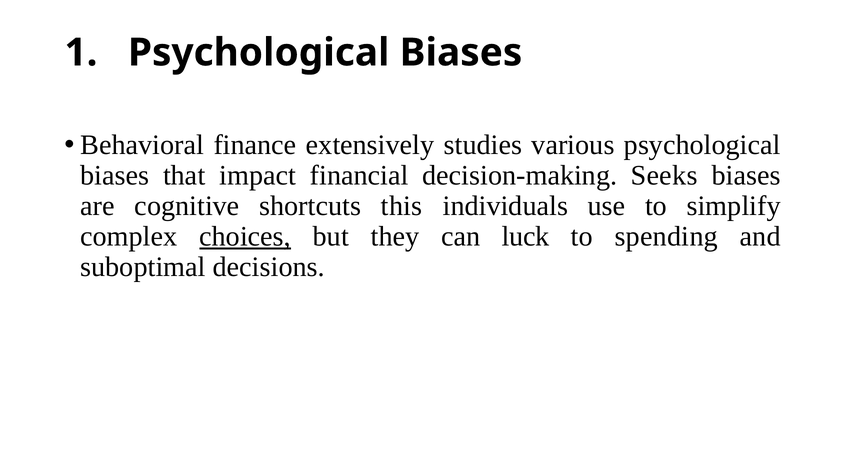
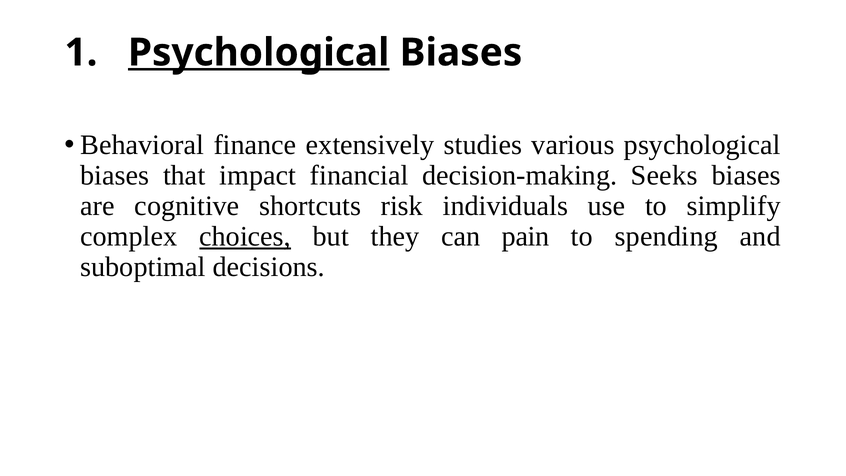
Psychological underline: none -> present (259, 53)
this: this -> risk (402, 206)
luck: luck -> pain (526, 236)
